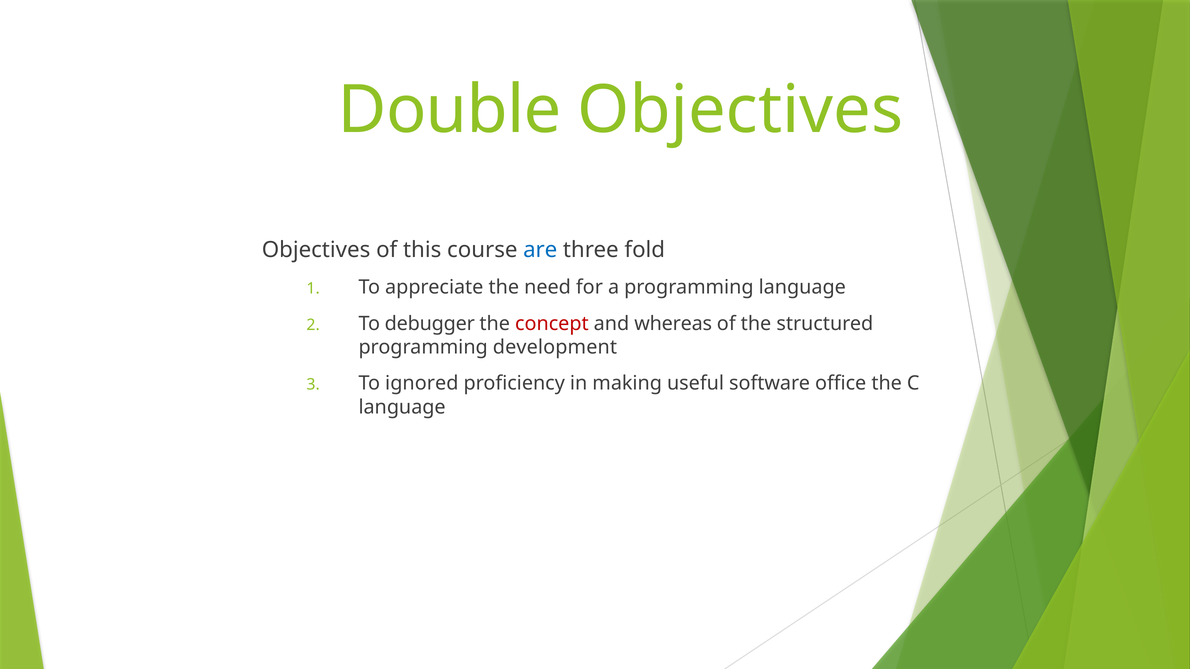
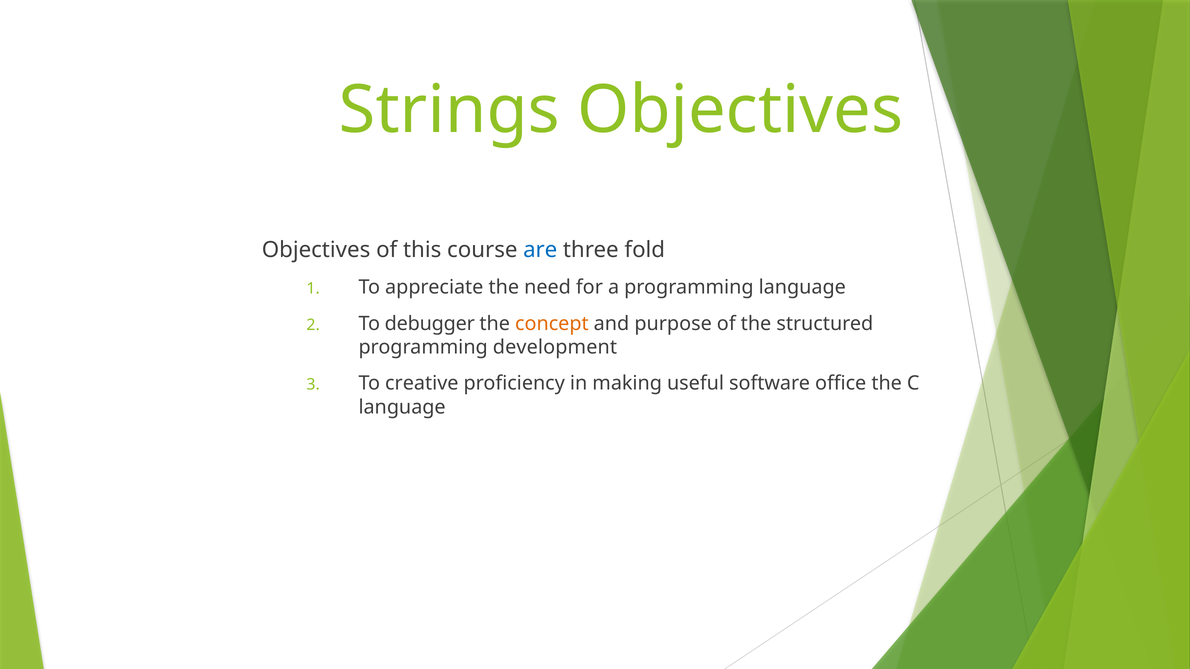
Double: Double -> Strings (449, 110)
concept colour: red -> orange (552, 324)
whereas: whereas -> purpose (673, 324)
ignored: ignored -> creative (422, 384)
